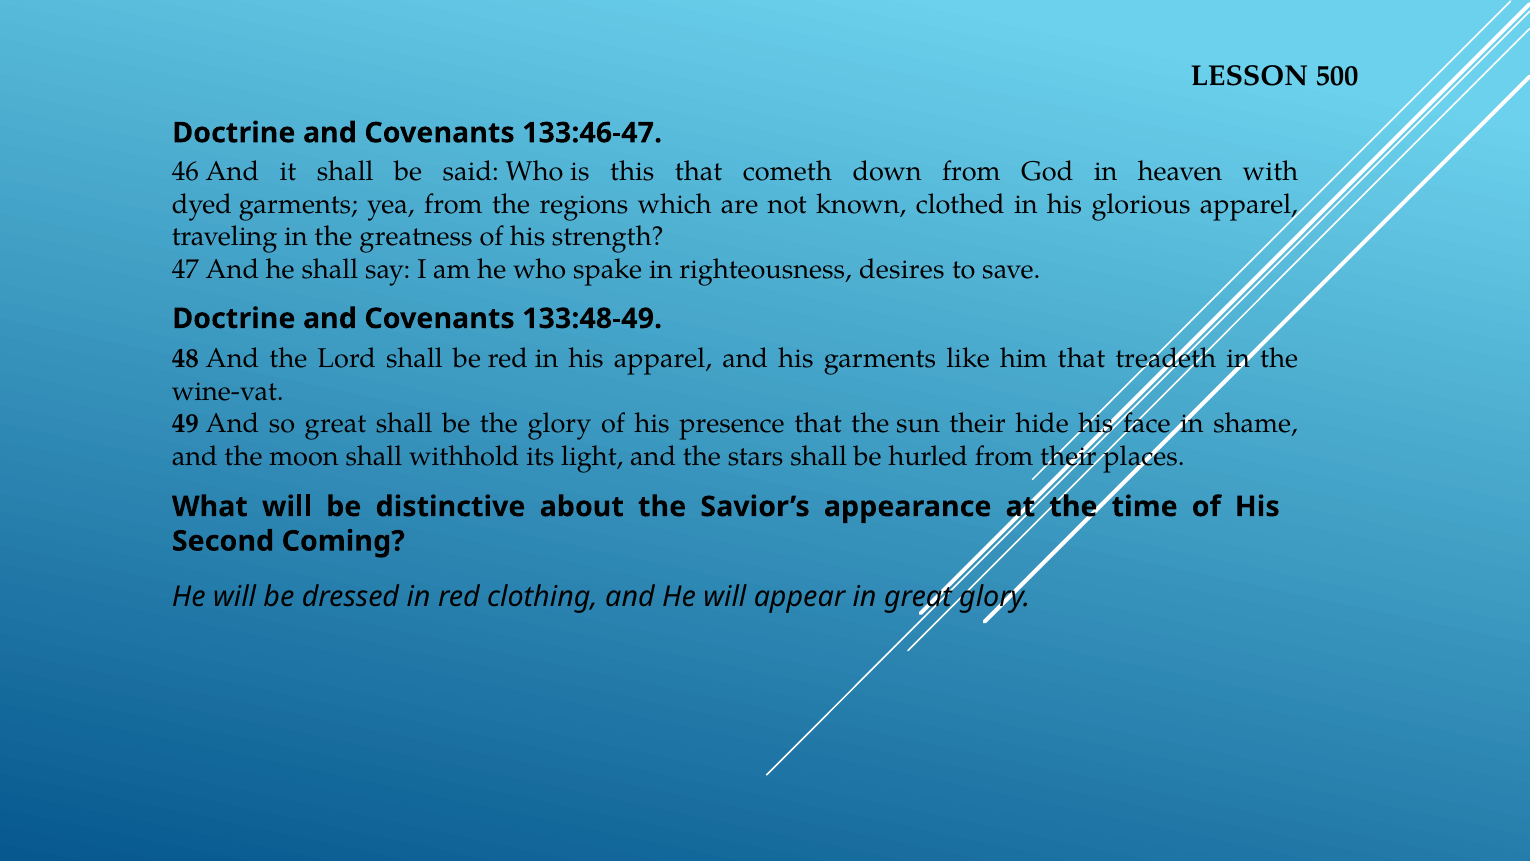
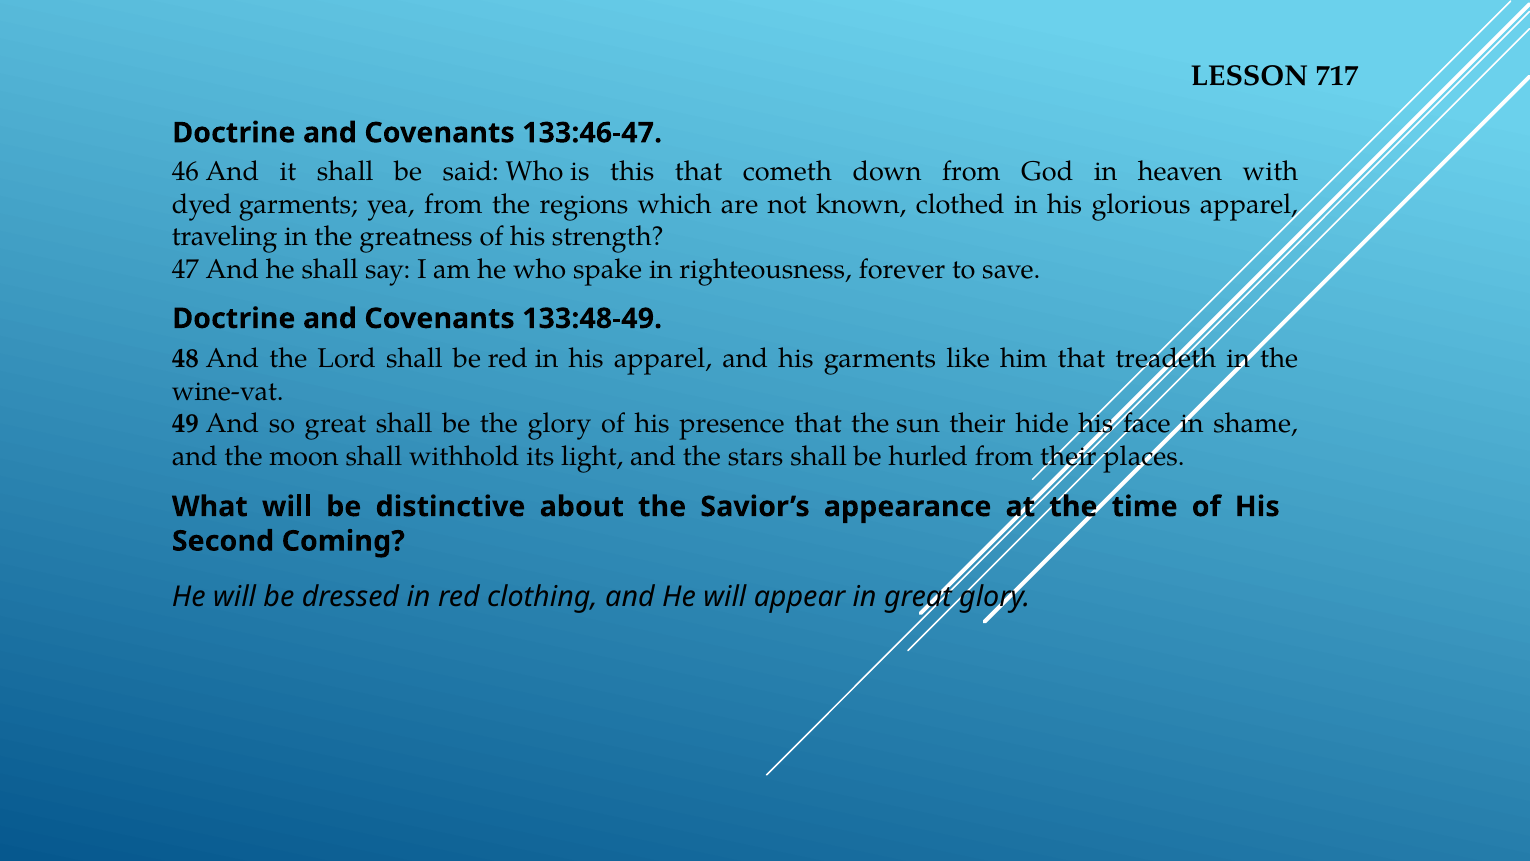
500: 500 -> 717 (1337, 76)
desires: desires -> forever (902, 269)
